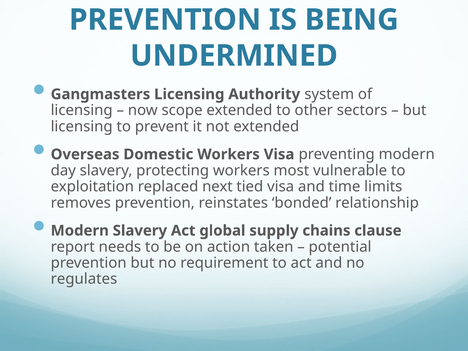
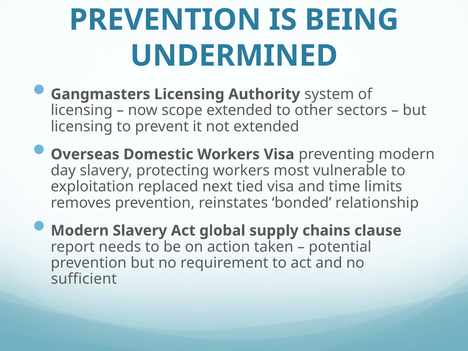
regulates: regulates -> sufficient (84, 279)
